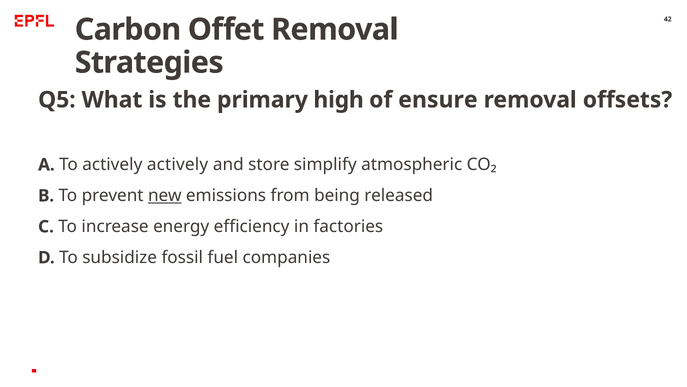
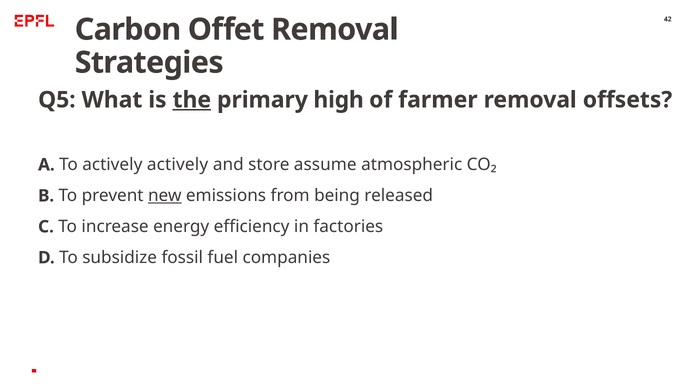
the underline: none -> present (192, 100)
ensure: ensure -> farmer (438, 100)
simplify: simplify -> assume (325, 165)
